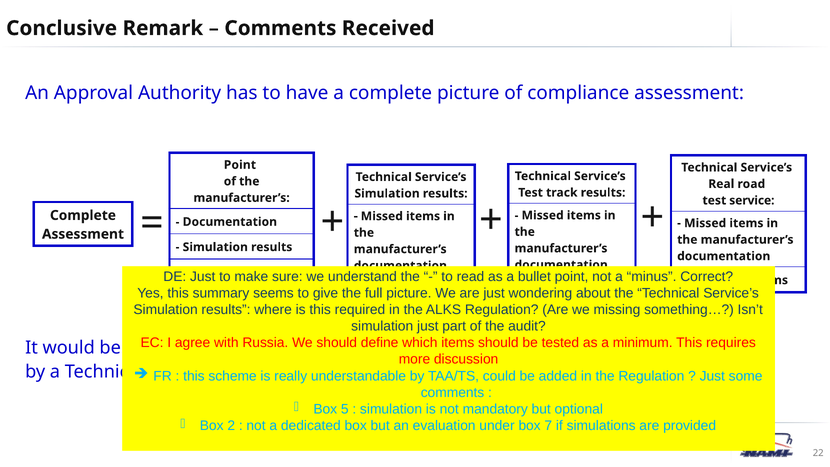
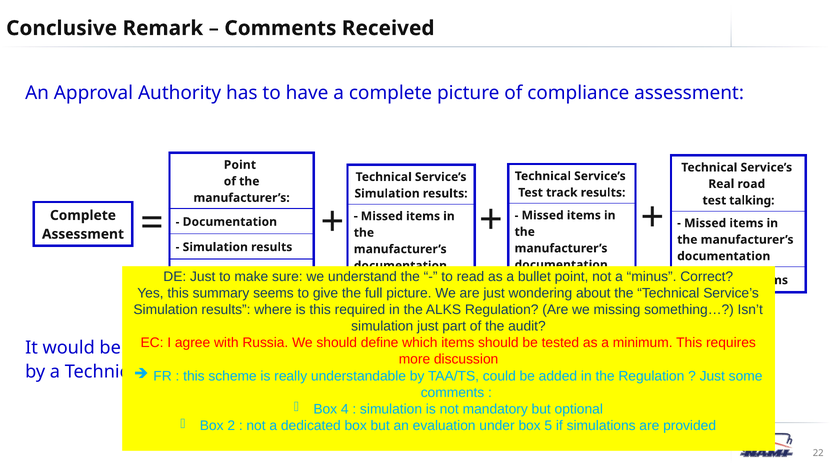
test service: service -> talking (752, 200)
5: 5 -> 4 (345, 409)
7: 7 -> 5 (548, 426)
